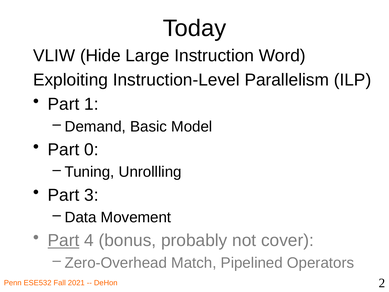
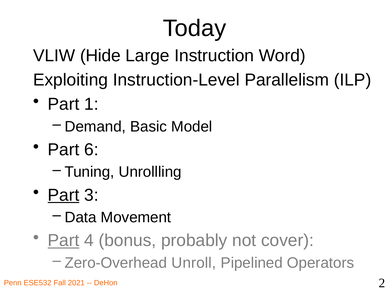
0: 0 -> 6 (91, 150)
Part underline: none -> present (63, 195)
Match: Match -> Unroll (194, 263)
